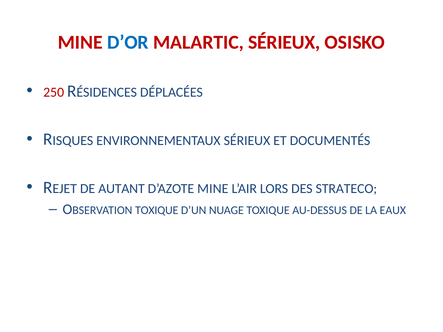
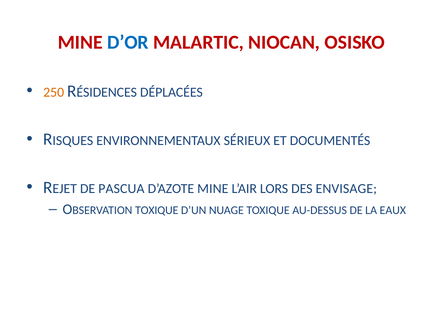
MALARTIC SÉRIEUX: SÉRIEUX -> NIOCAN (284, 42)
250 colour: red -> orange (54, 92)
AUTANT: AUTANT -> PASCUA (121, 189)
STRATECO: STRATECO -> ENVISAGE (346, 189)
